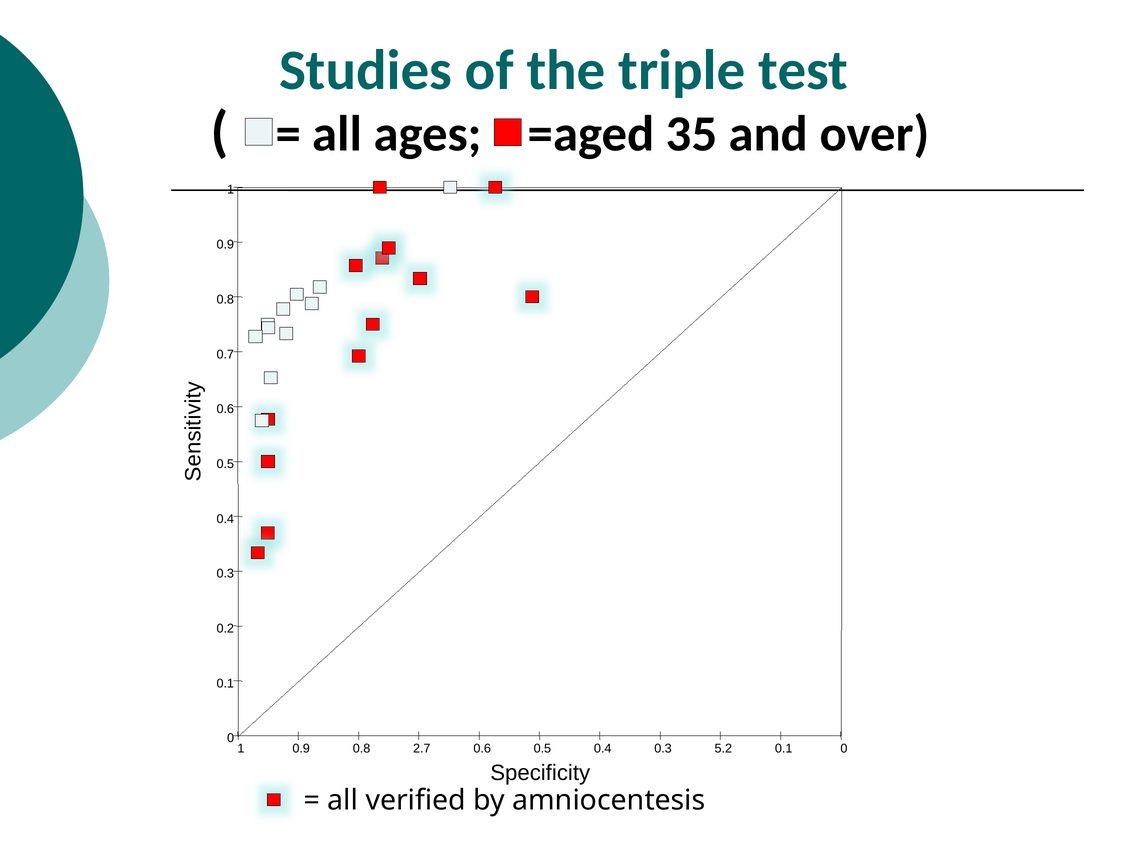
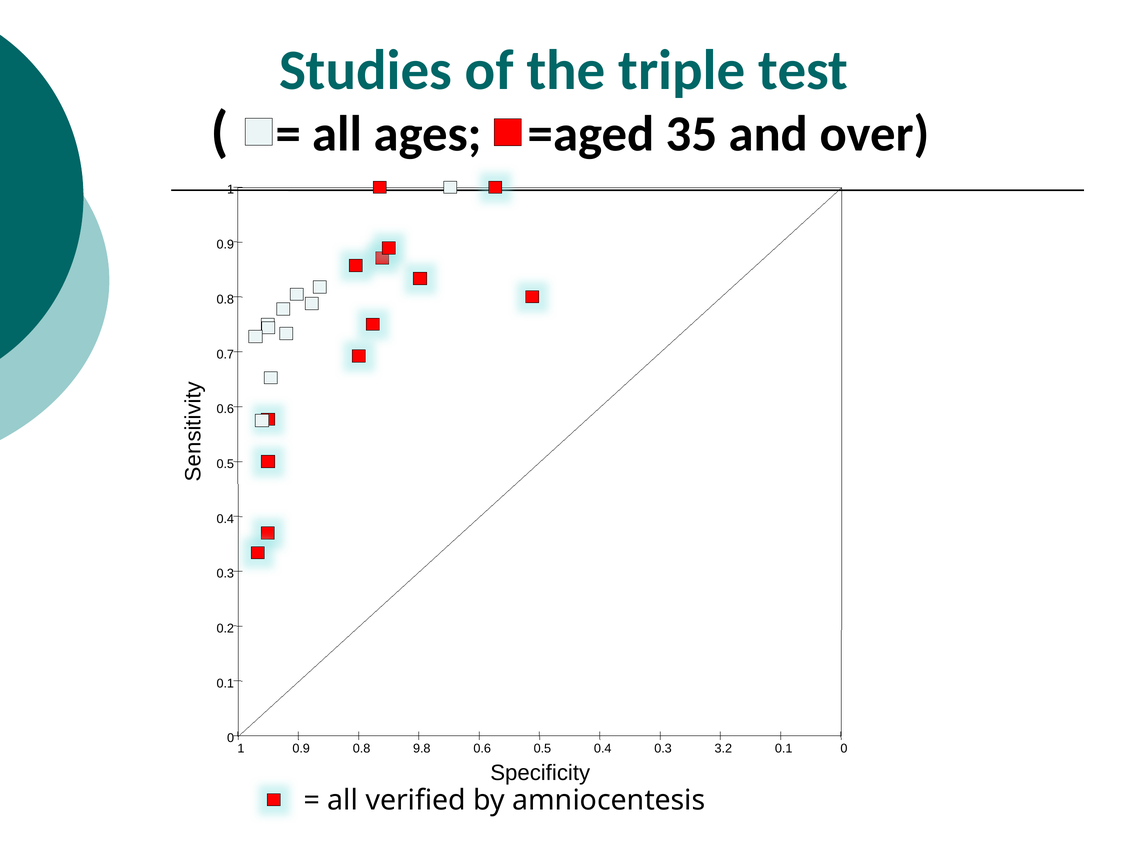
2.7: 2.7 -> 9.8 (422, 748)
5.2: 5.2 -> 3.2 (723, 748)
